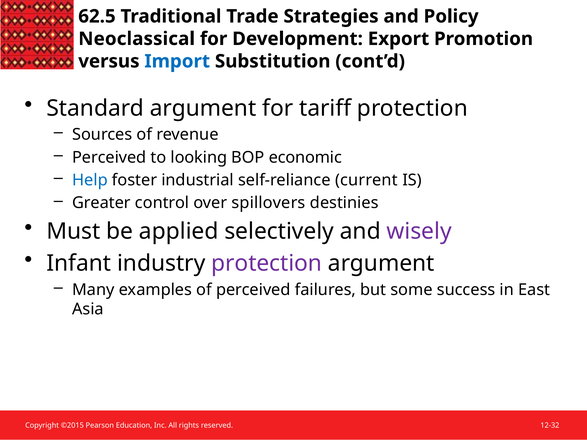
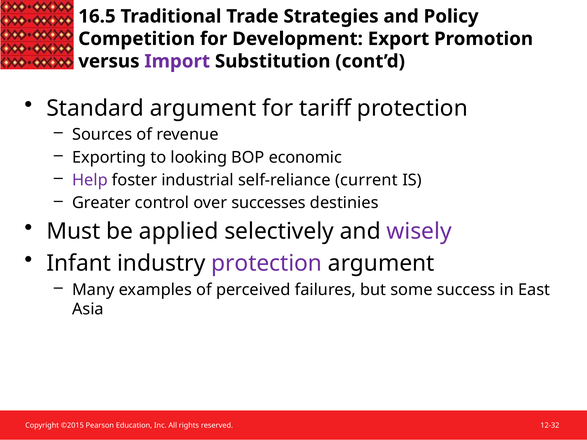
62.5: 62.5 -> 16.5 (97, 16)
Neoclassical: Neoclassical -> Competition (137, 39)
Import colour: blue -> purple (177, 61)
Perceived: Perceived -> Exporting (109, 157)
Help colour: blue -> purple (90, 180)
spillovers: spillovers -> successes (269, 203)
